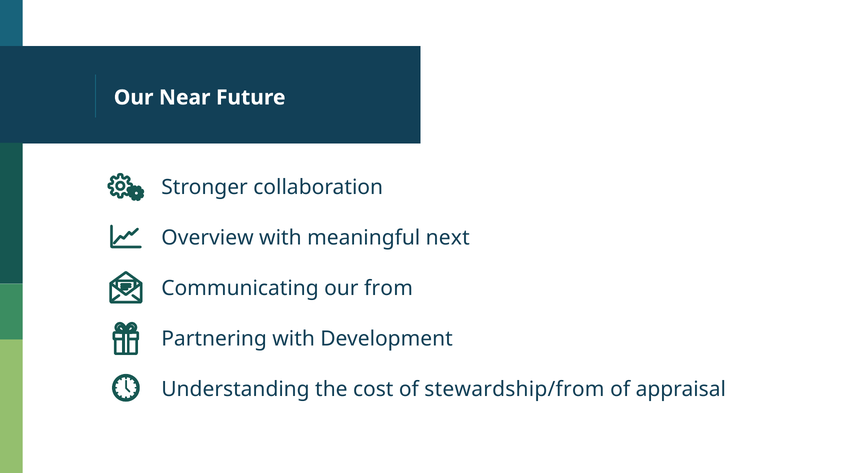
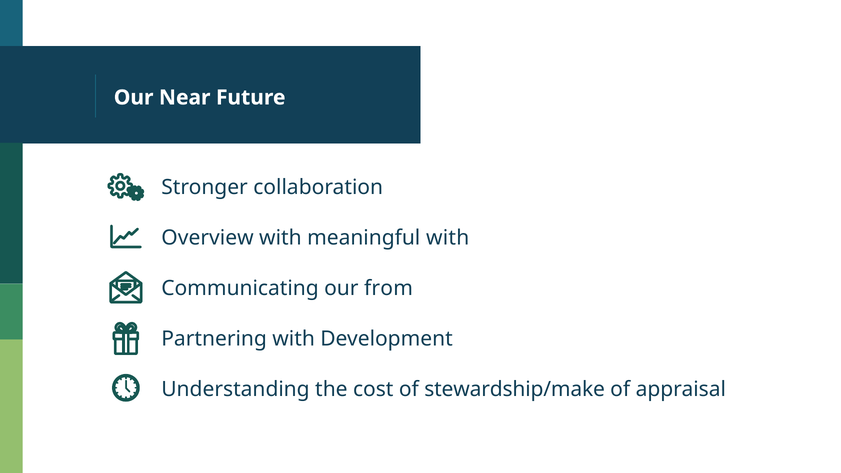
meaningful next: next -> with (448, 238)
stewardship/from: stewardship/from -> stewardship/make (515, 389)
